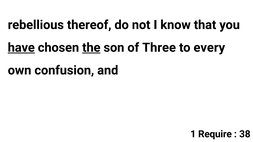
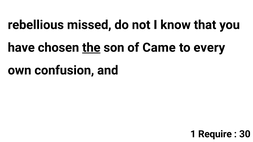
thereof: thereof -> missed (89, 25)
have underline: present -> none (21, 48)
Three: Three -> Came (159, 48)
38: 38 -> 30 (245, 134)
